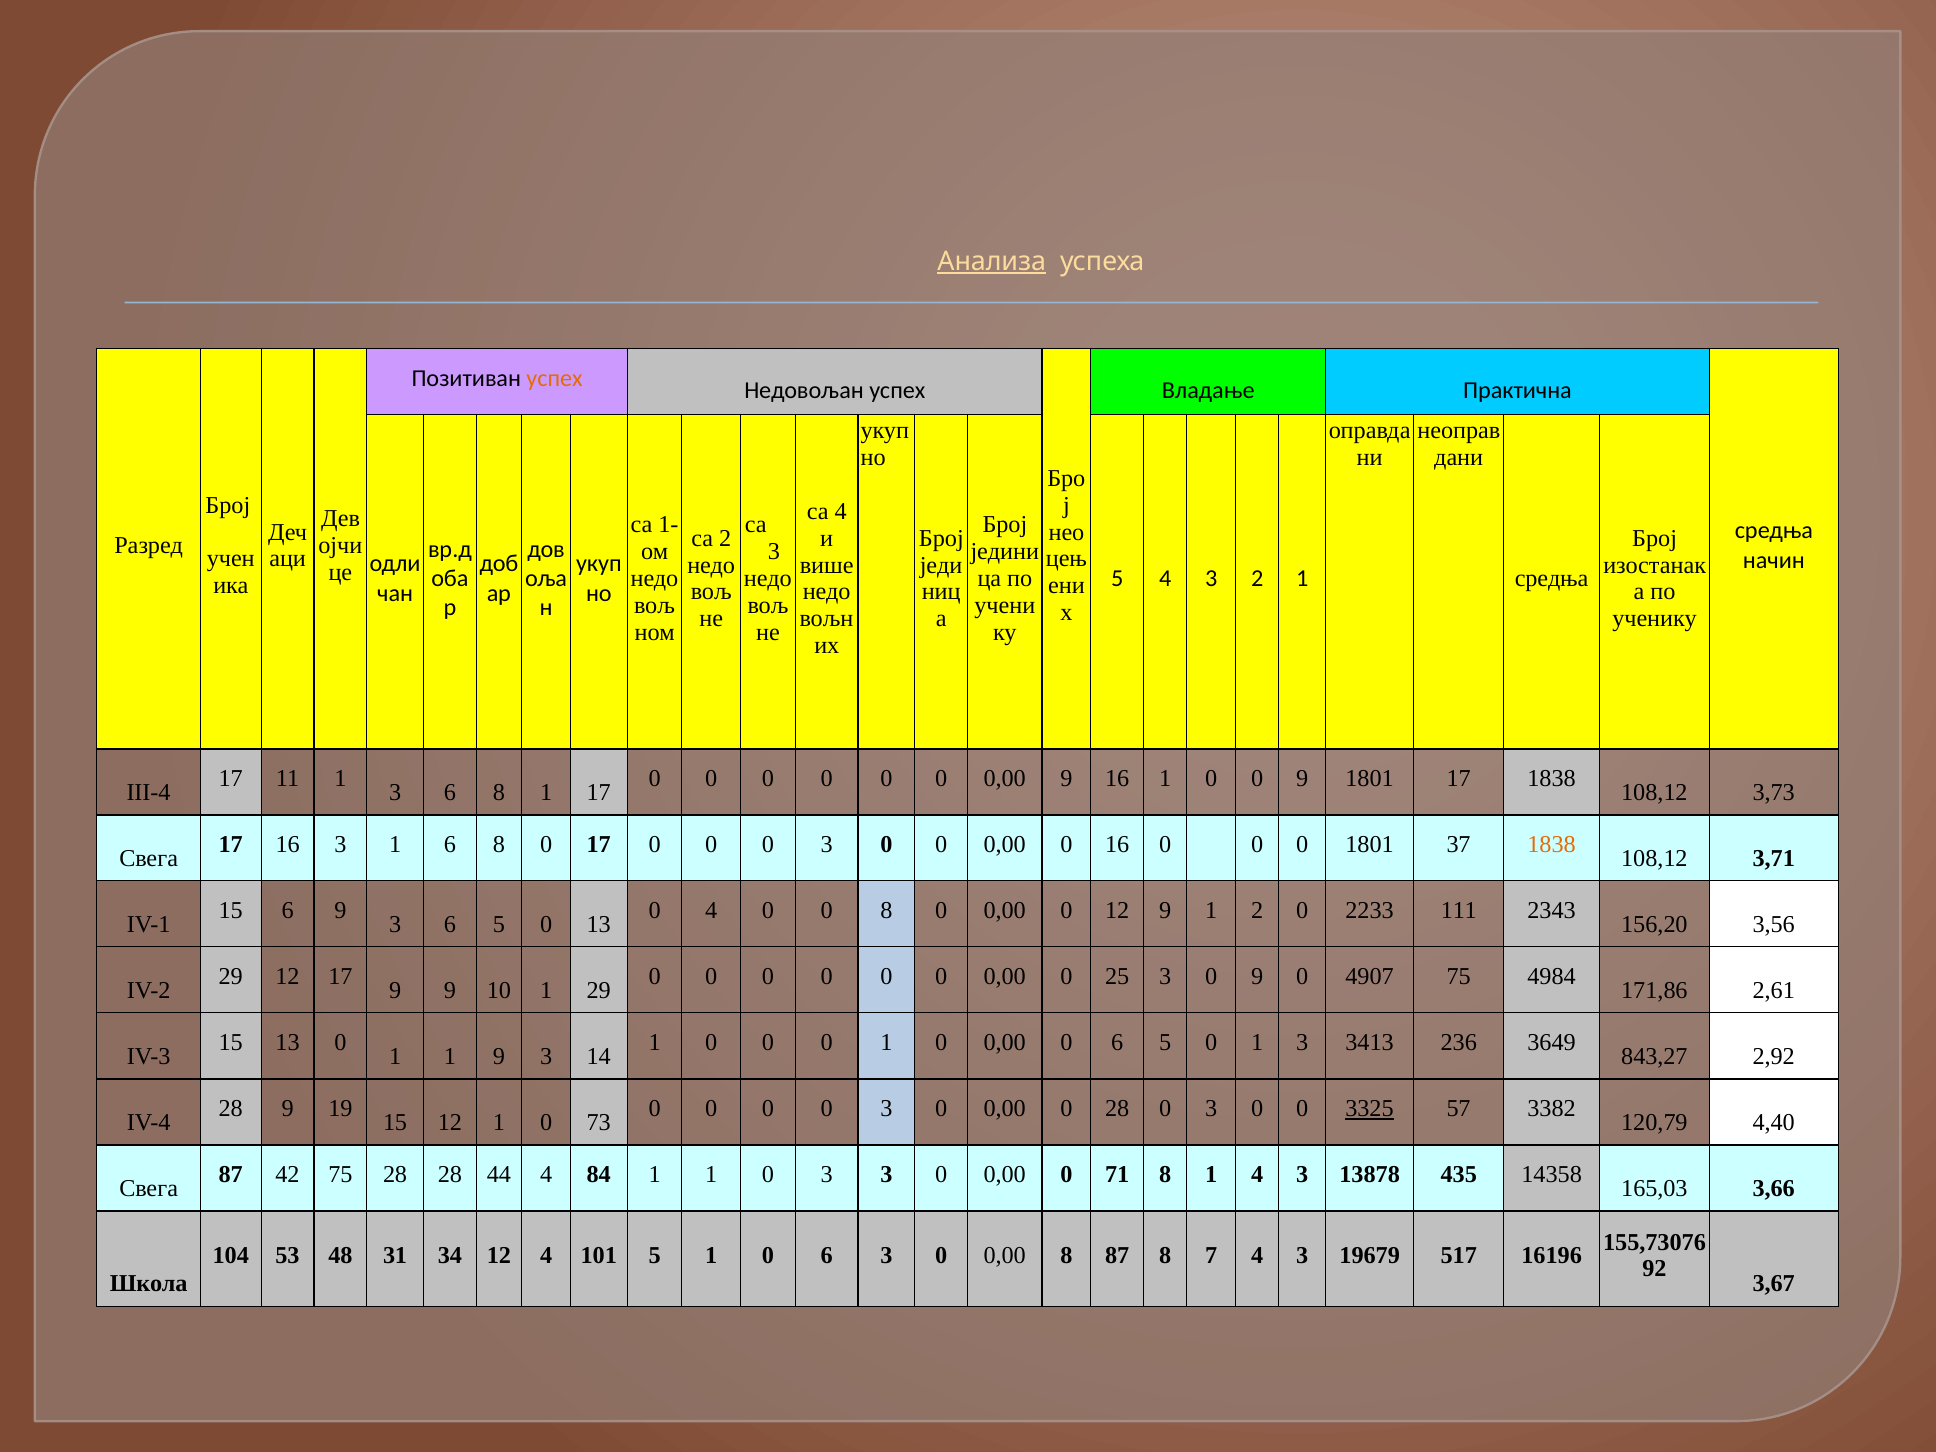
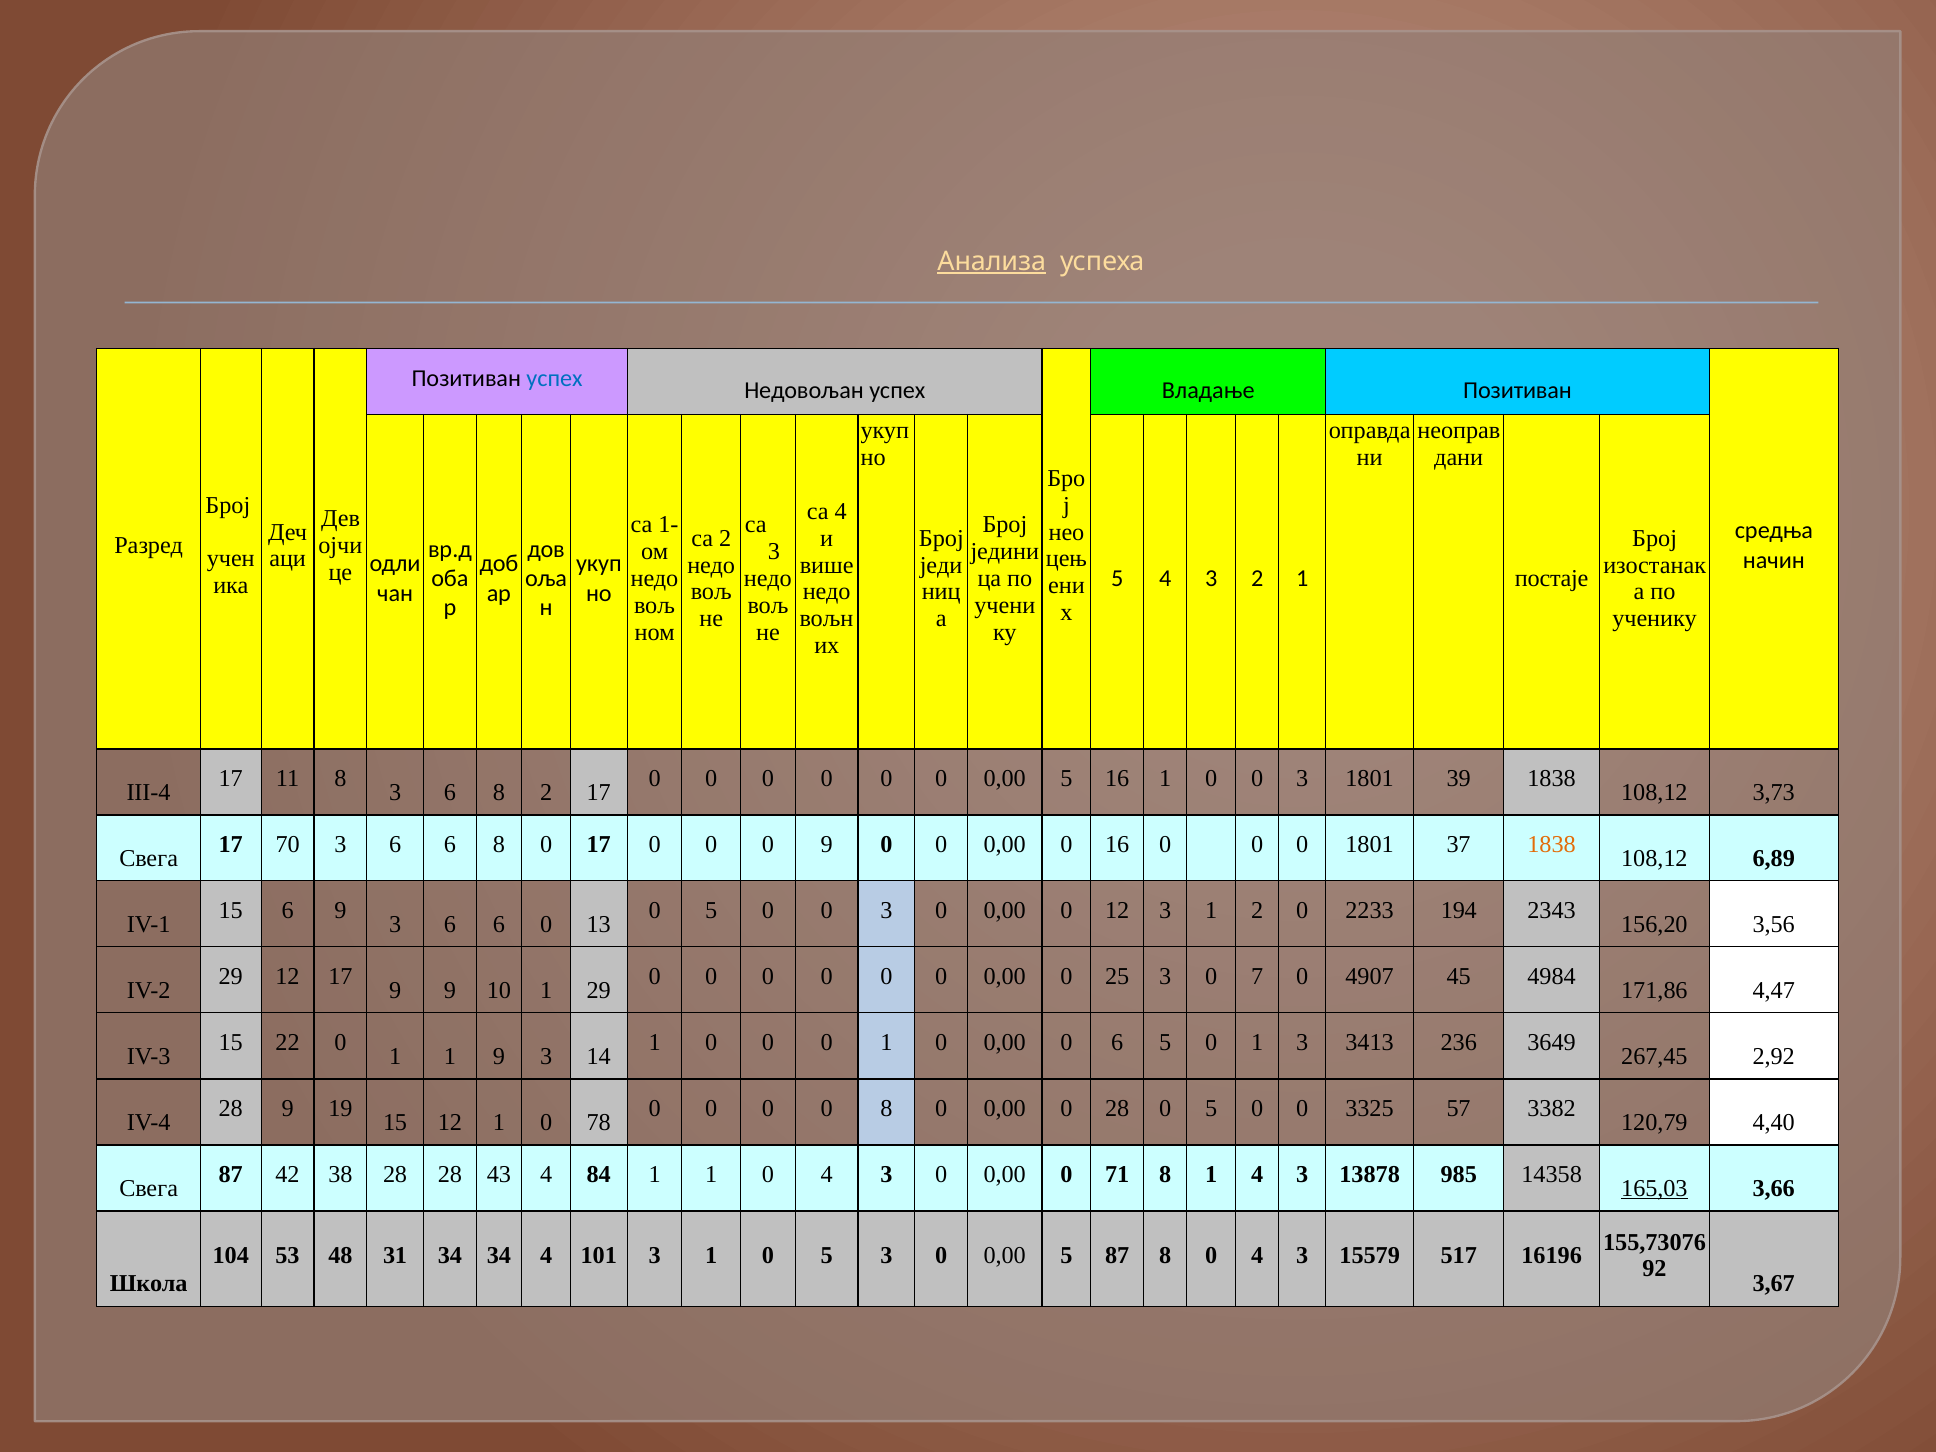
успех colour: orange -> blue (555, 378)
Владање Практична: Практична -> Позитиван (1518, 390)
средња: средња -> постаје (1552, 579)
11 1: 1 -> 8 (340, 779)
0 0 0,00 9: 9 -> 5 (1067, 779)
1 0 0 9: 9 -> 3 (1302, 779)
1801 17: 17 -> 39 (1459, 779)
6 8 1: 1 -> 2 (546, 792)
17 16: 16 -> 70 (288, 845)
1: 1 -> 6 (395, 845)
3: 3 -> 9 (827, 845)
3,71: 3,71 -> 6,89 (1774, 858)
4: 4 -> 5 (711, 911)
8: 8 -> 3 (886, 911)
12 9: 9 -> 3 (1165, 911)
111: 111 -> 194 (1459, 911)
5: 5 -> 6 (499, 924)
3 0 9: 9 -> 7 (1257, 977)
4907 75: 75 -> 45 (1459, 977)
2,61: 2,61 -> 4,47 (1774, 990)
15 13: 13 -> 22 (288, 1043)
843,27: 843,27 -> 267,45 (1654, 1056)
3: 3 -> 8 (886, 1109)
28 0 3: 3 -> 5 (1211, 1109)
3325 underline: present -> none (1370, 1109)
73: 73 -> 78 (599, 1122)
42 75: 75 -> 38 (340, 1175)
44: 44 -> 43 (499, 1175)
1 0 3: 3 -> 4 (827, 1175)
435: 435 -> 985 (1459, 1175)
165,03 underline: none -> present (1654, 1188)
34 12: 12 -> 34 (499, 1256)
101 5: 5 -> 3 (655, 1256)
1 0 6: 6 -> 5 (827, 1256)
3 0 0,00 8: 8 -> 5 (1067, 1256)
87 8 7: 7 -> 0 (1211, 1256)
19679: 19679 -> 15579 (1370, 1256)
